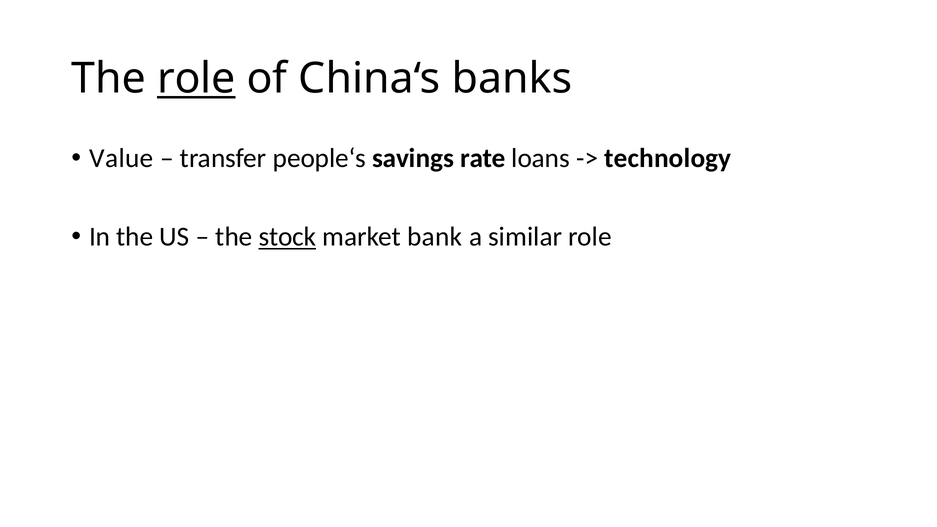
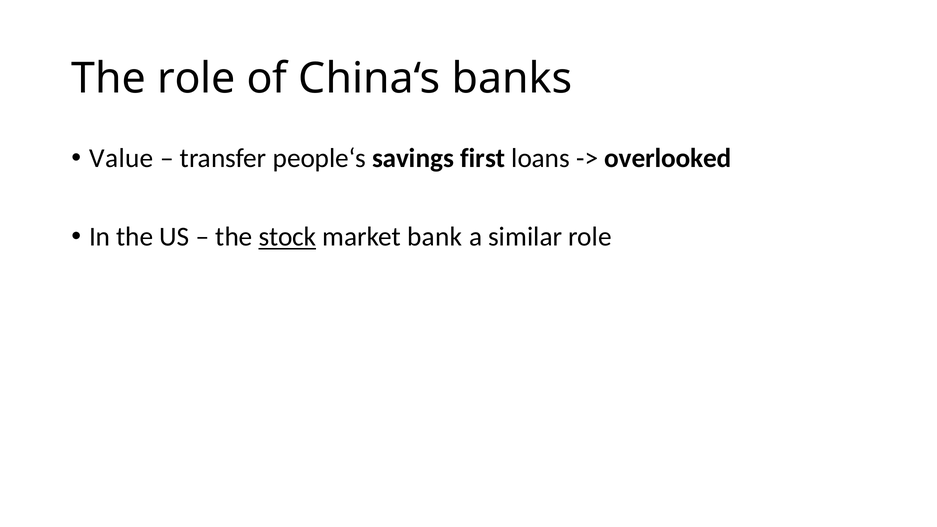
role underline: present -> none (196, 79)
rate: rate -> first (483, 158)
technology: technology -> overlooked (668, 158)
